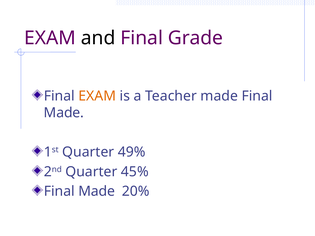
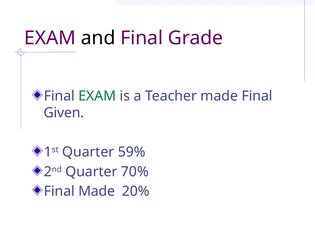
EXAM colour: orange -> green (97, 96)
Made: Made -> Given (64, 113)
49%: 49% -> 59% (132, 152)
45%: 45% -> 70% (135, 172)
